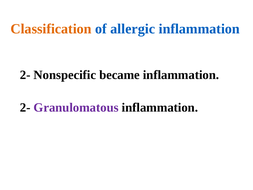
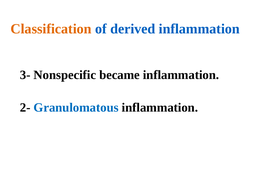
allergic: allergic -> derived (133, 29)
2-: 2- -> 3- (25, 75)
Granulomatous colour: purple -> blue (76, 107)
